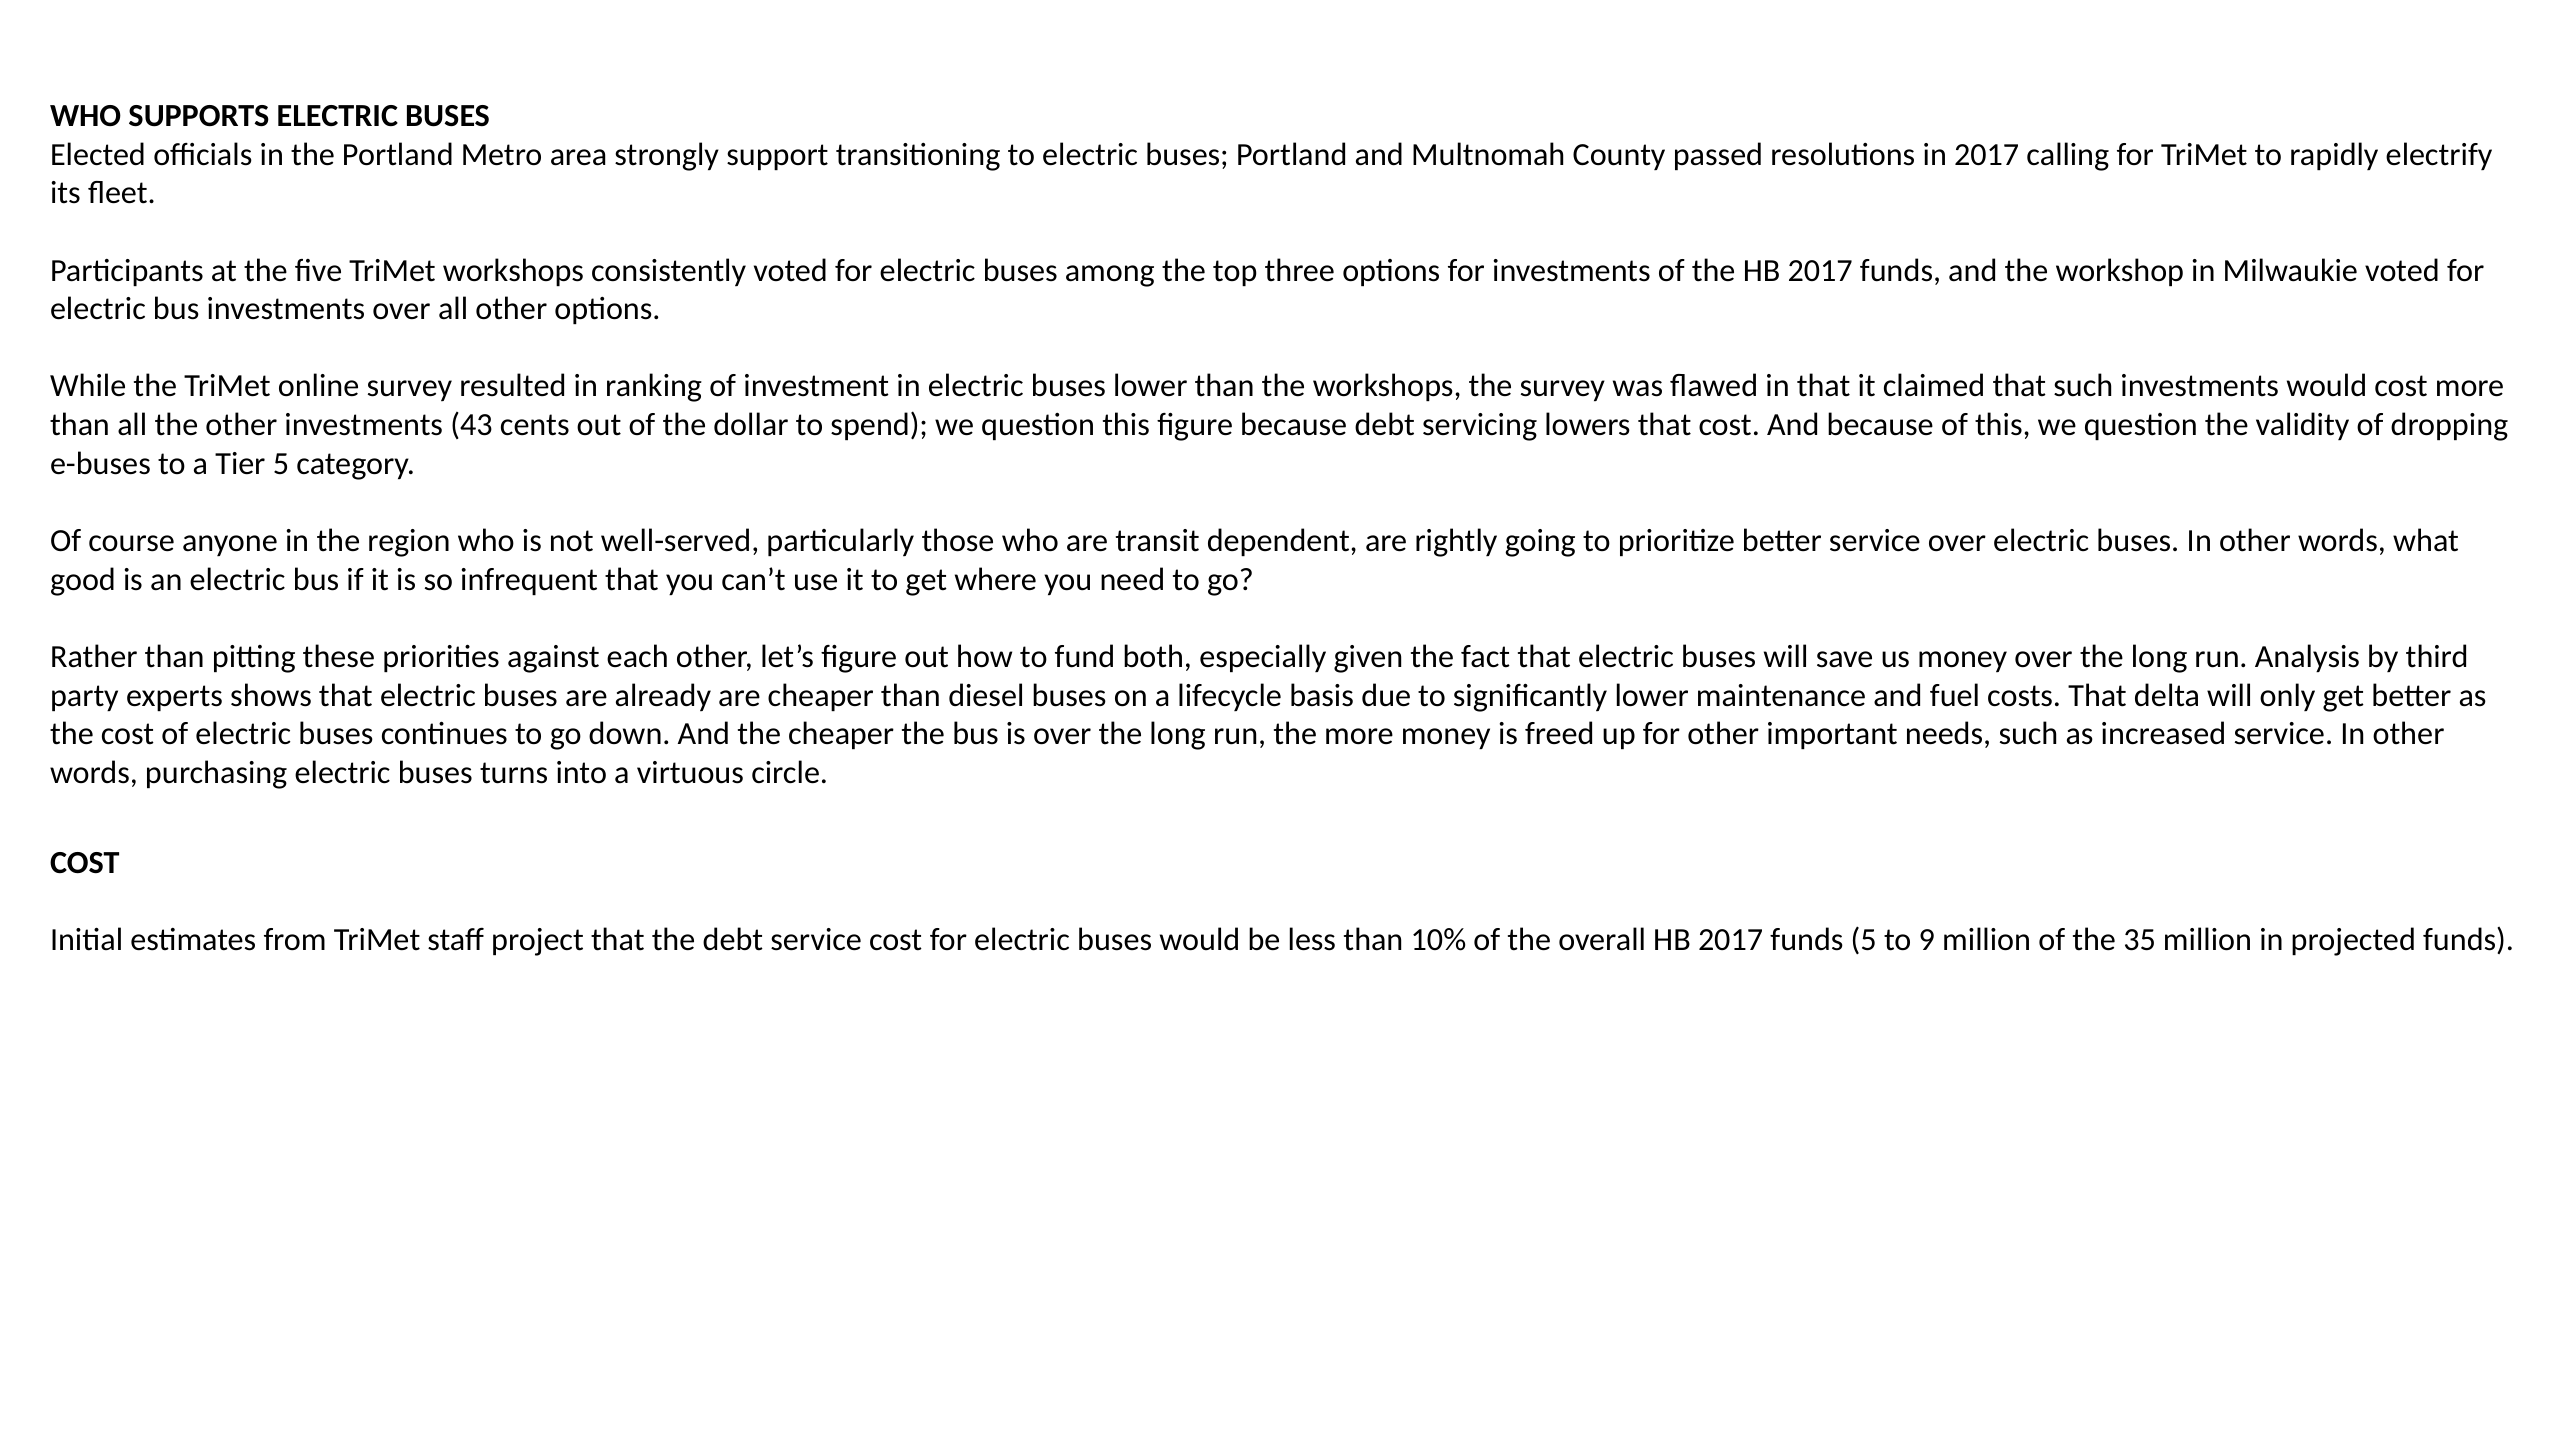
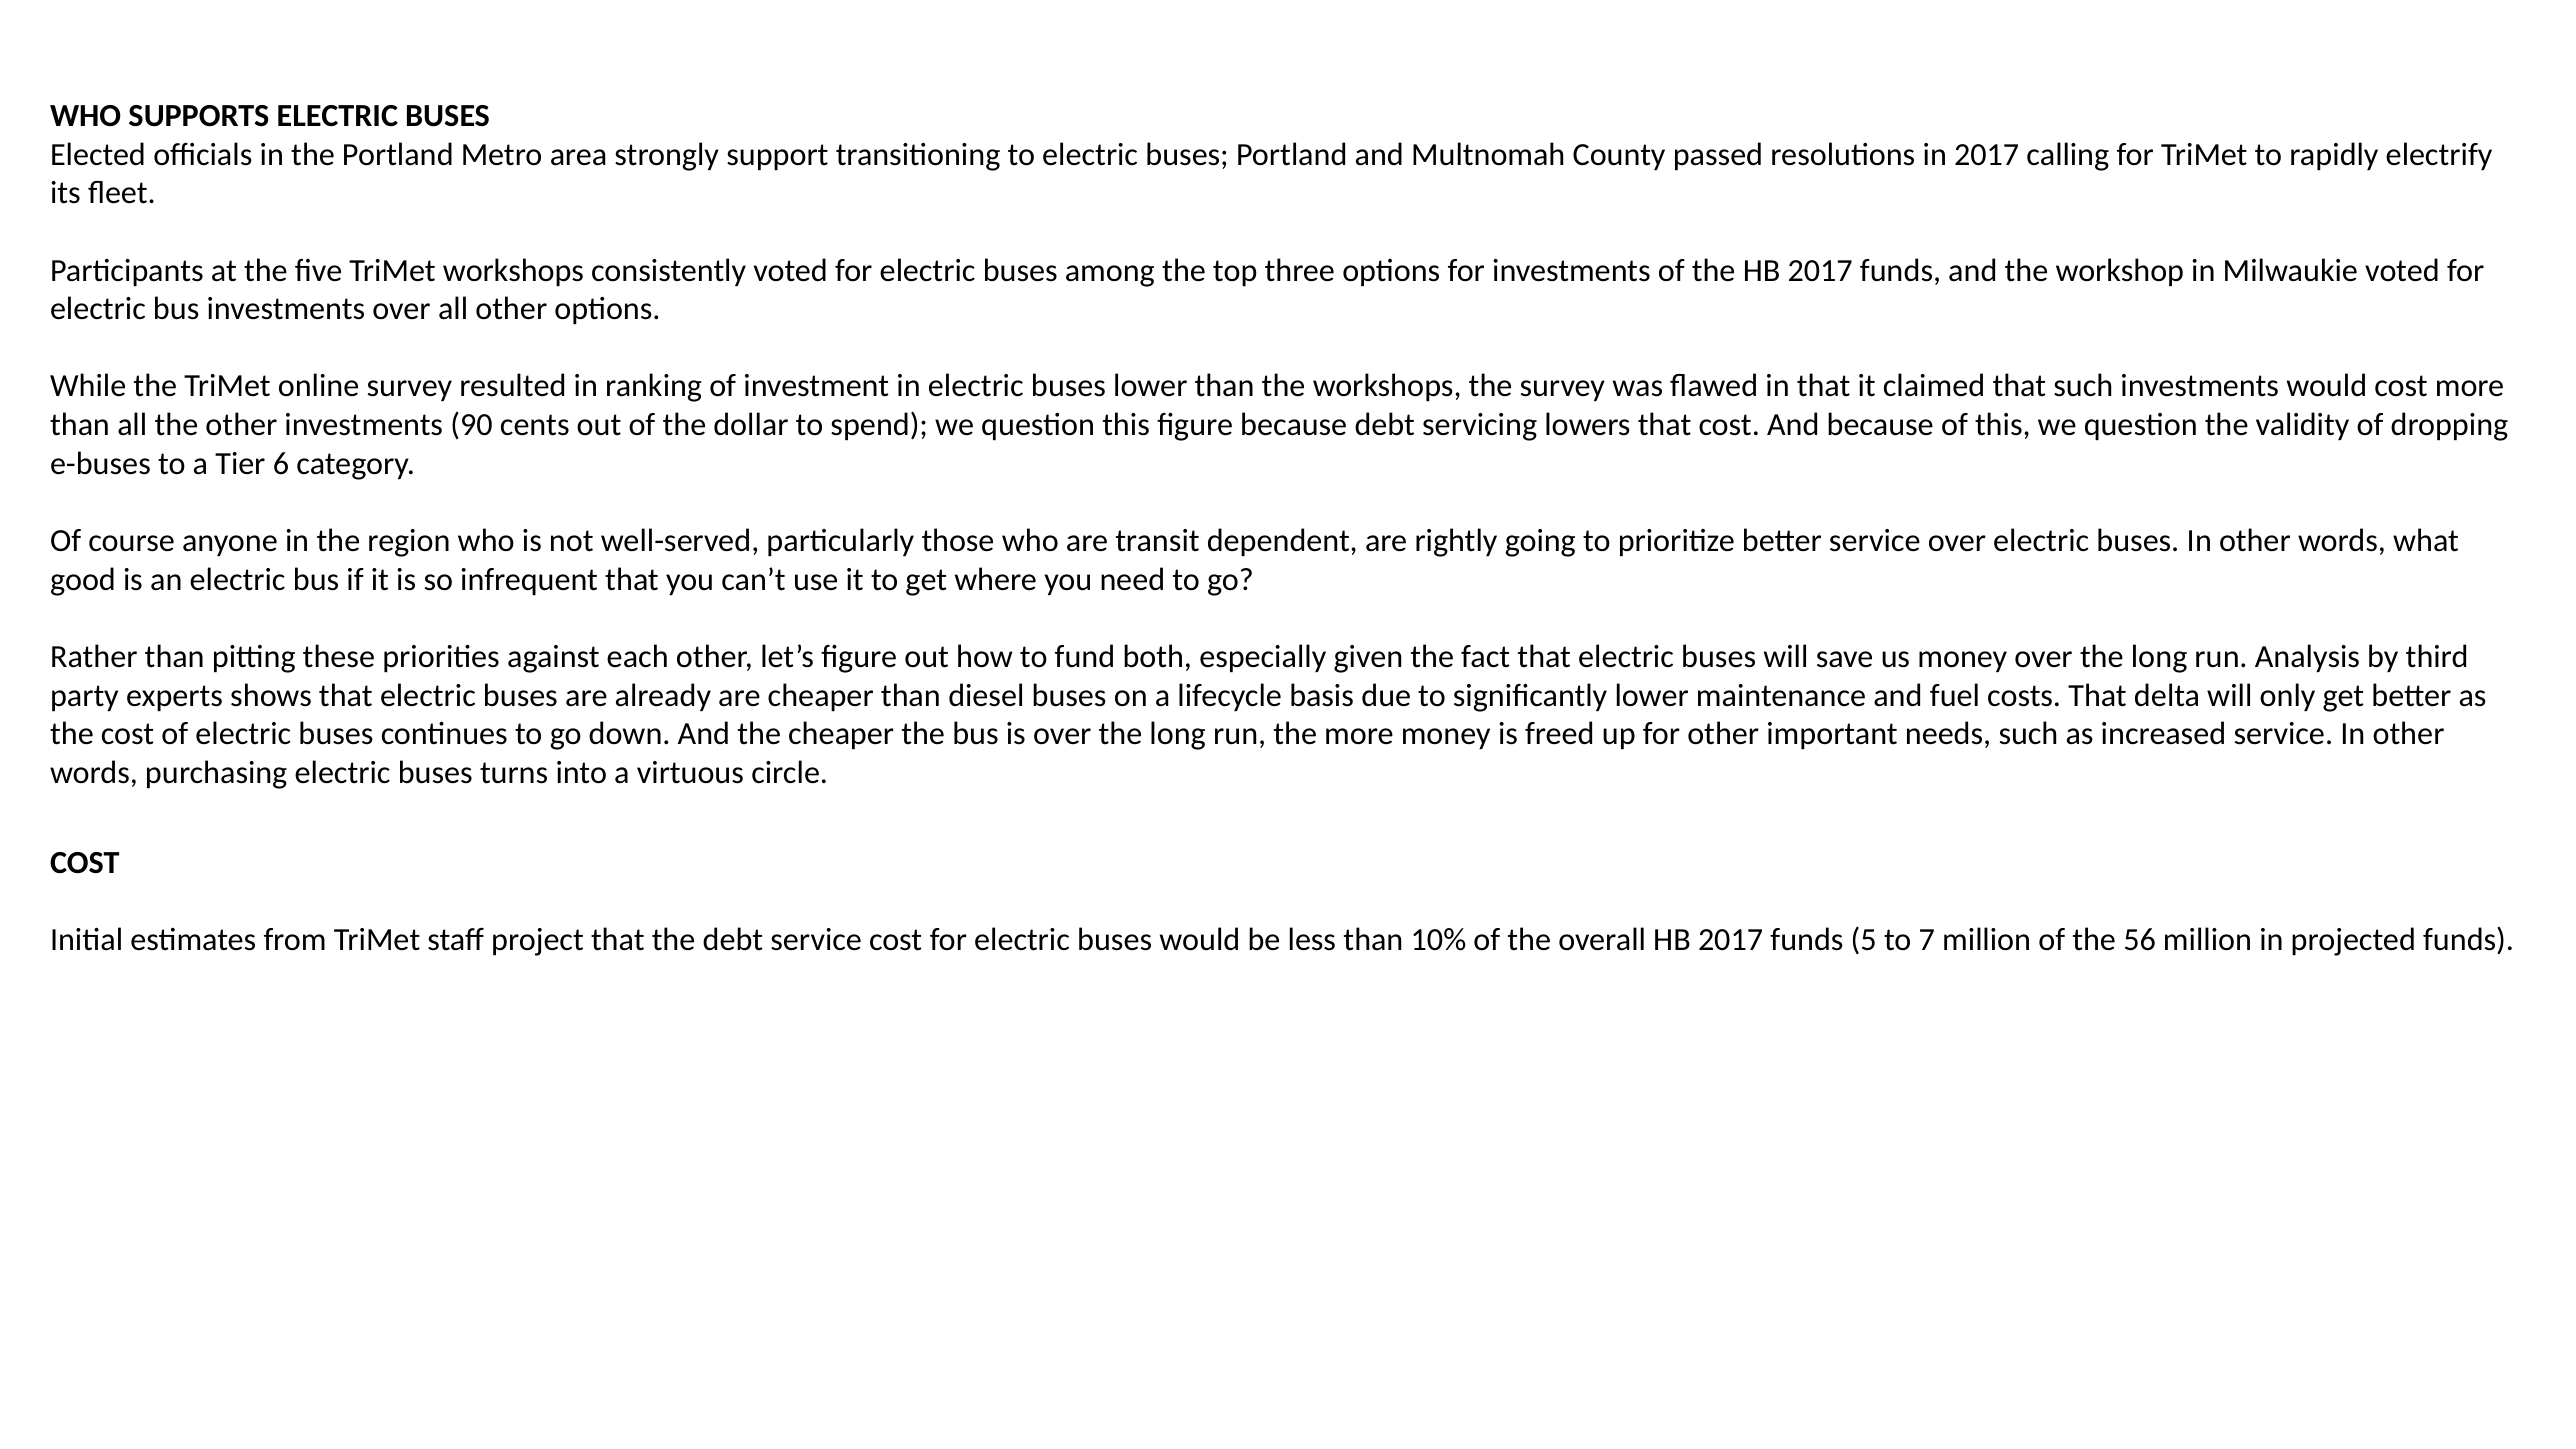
43: 43 -> 90 (472, 425)
Tier 5: 5 -> 6 (281, 464)
9: 9 -> 7 (1927, 940)
35: 35 -> 56 (2140, 940)
